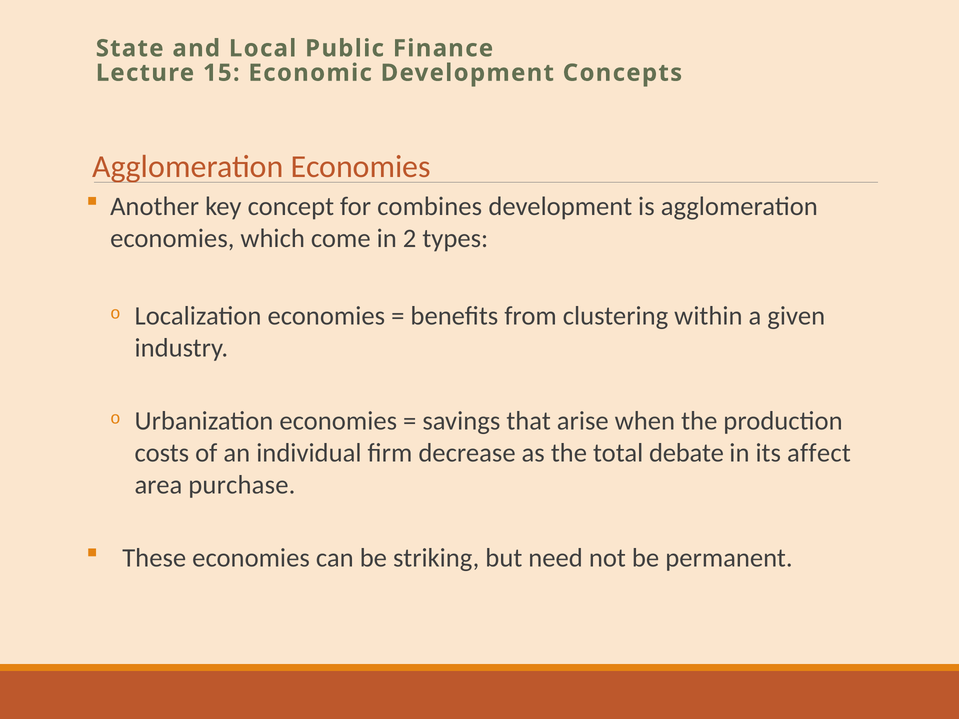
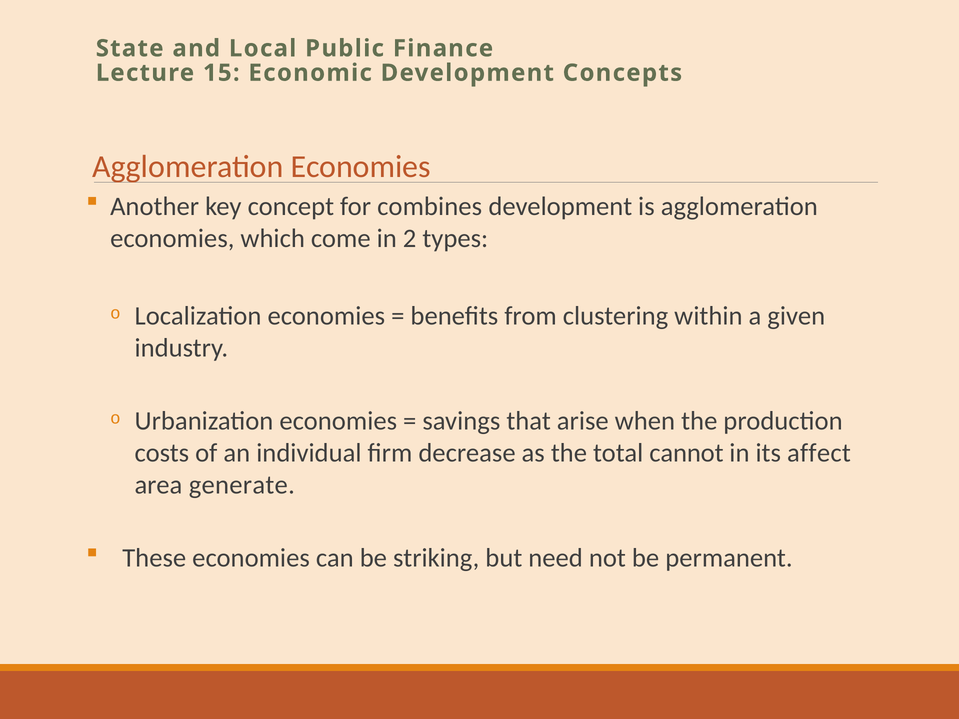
debate: debate -> cannot (686, 453)
purchase: purchase -> generate (242, 485)
